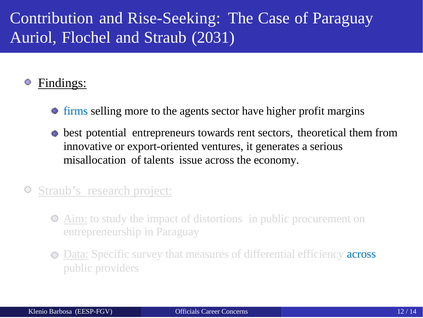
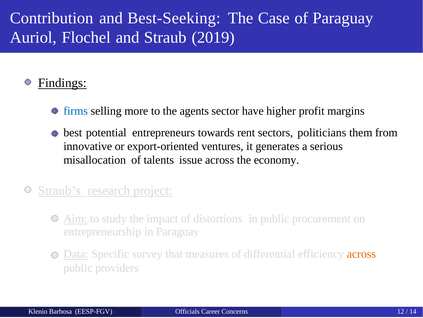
Rise-Seeking: Rise-Seeking -> Best-Seeking (174, 18)
2031: 2031 -> 2019 (213, 38)
theoretical: theoretical -> politicians (322, 133)
across colour: blue -> orange (361, 254)
